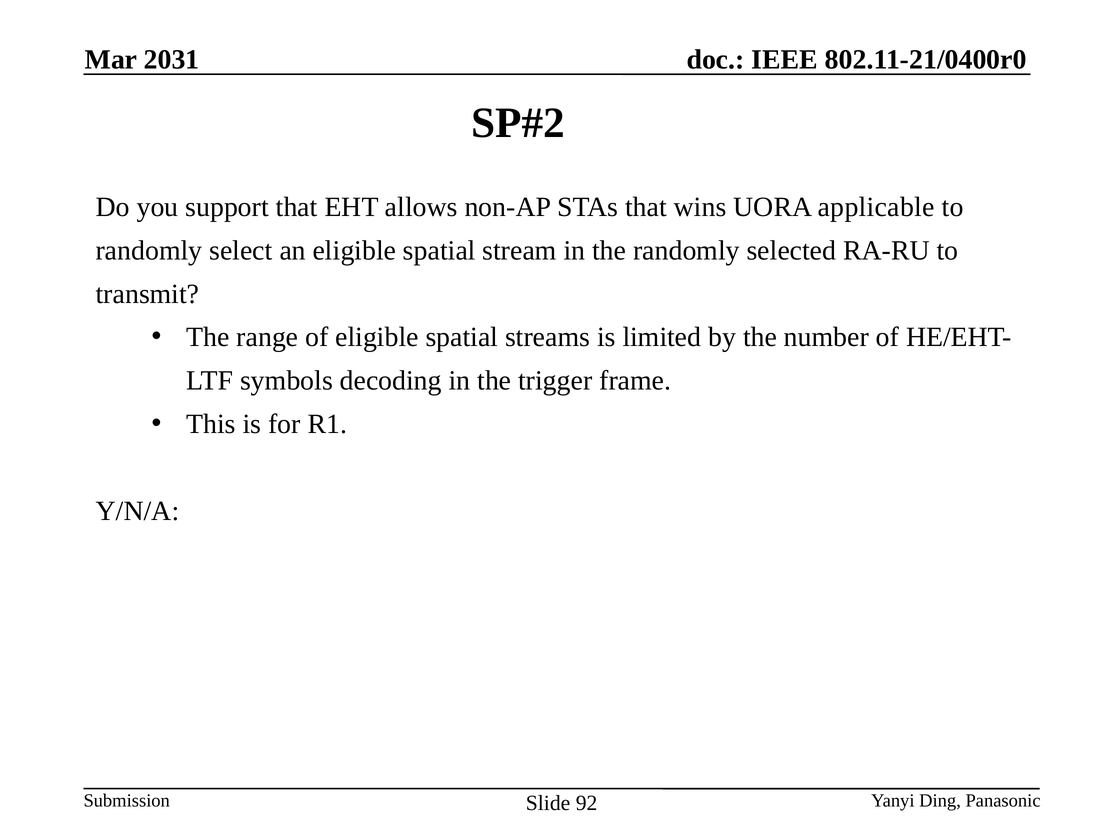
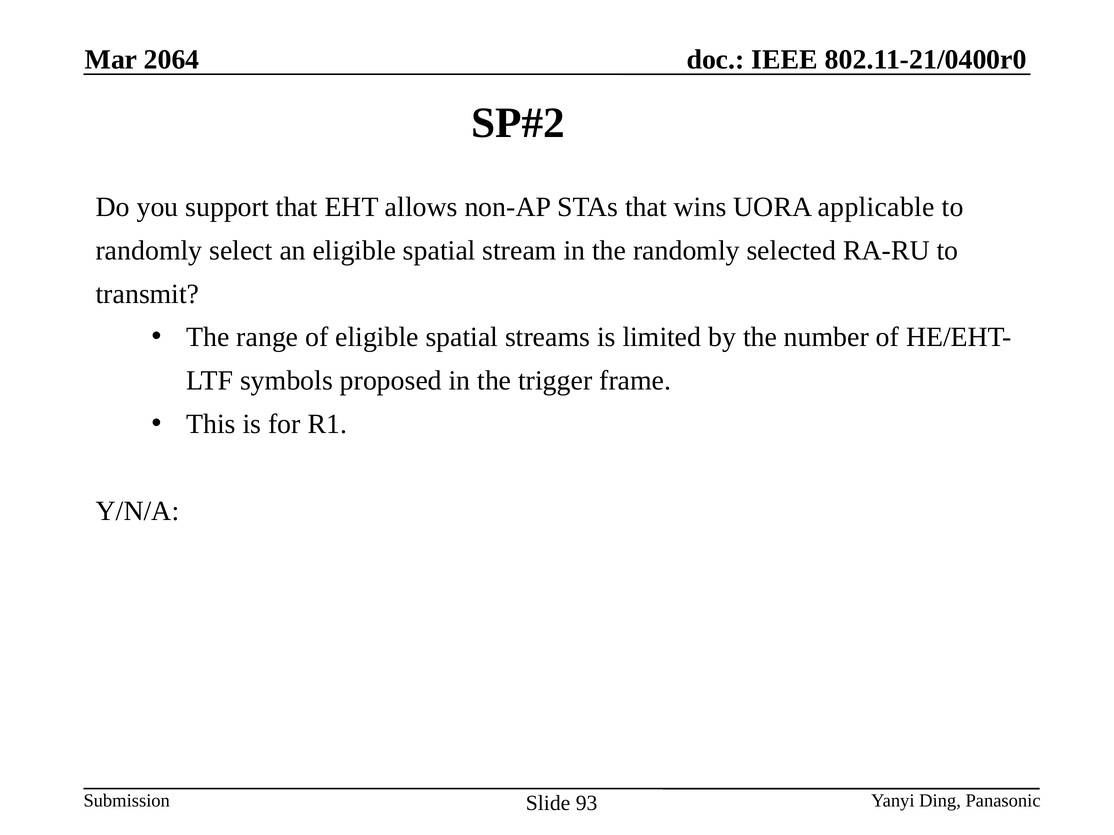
2031: 2031 -> 2064 (172, 59)
decoding: decoding -> proposed (391, 381)
92: 92 -> 93 (587, 803)
